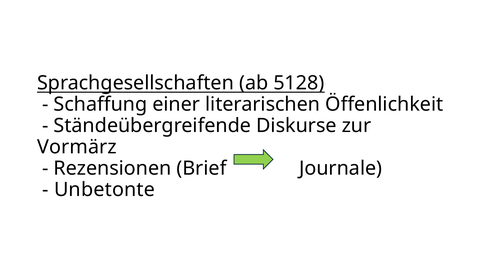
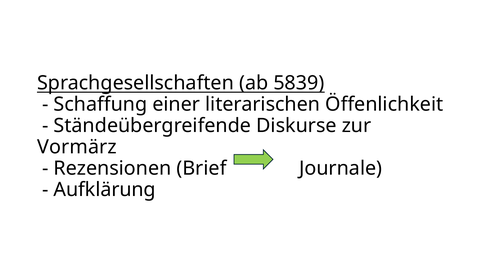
5128: 5128 -> 5839 (299, 83)
Unbetonte: Unbetonte -> Aufklärung (105, 190)
